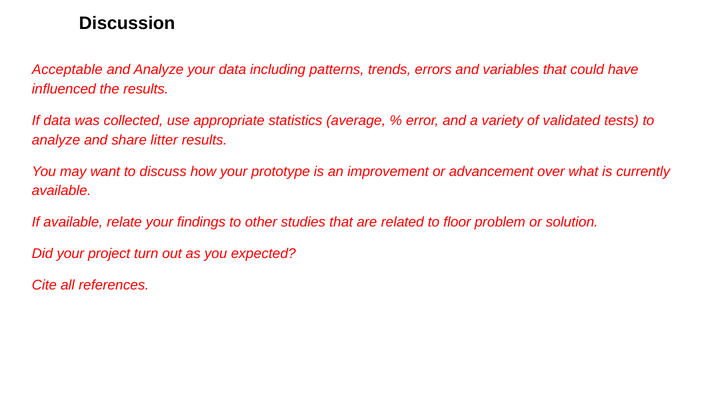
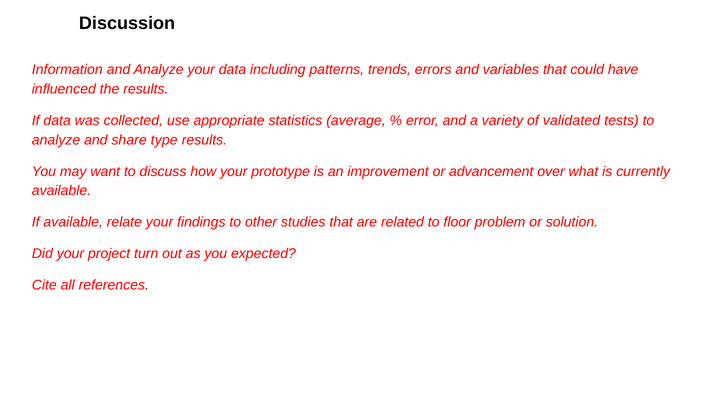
Acceptable: Acceptable -> Information (67, 70)
litter: litter -> type (164, 140)
